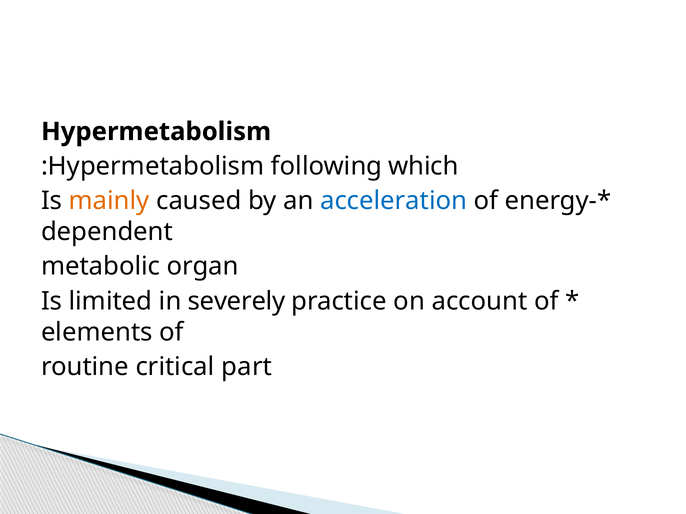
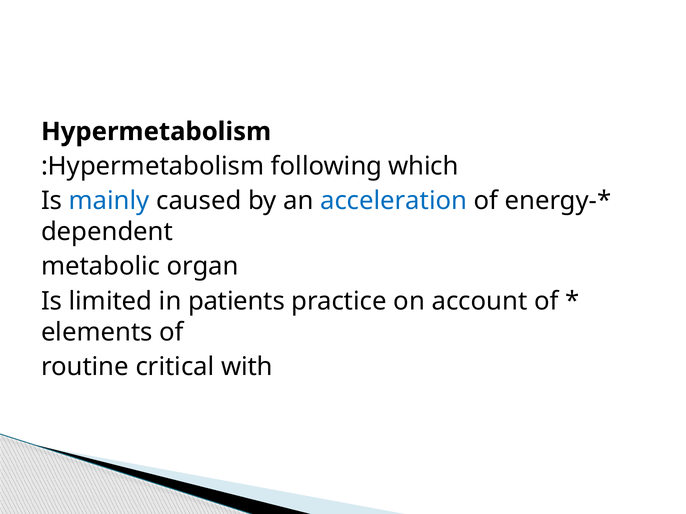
mainly colour: orange -> blue (109, 201)
severely: severely -> patients (236, 301)
part: part -> with (247, 367)
